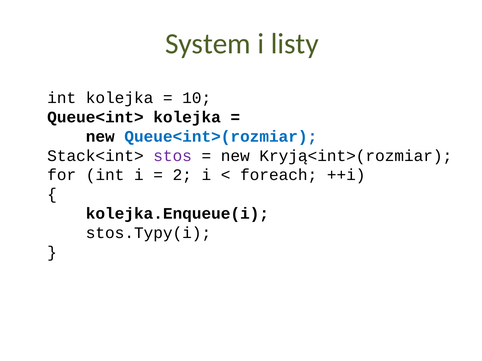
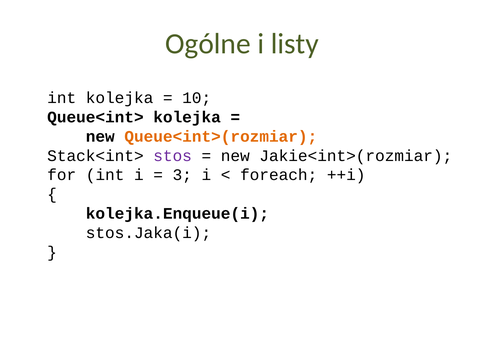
System: System -> Ogólne (208, 44)
Queue<int>(rozmiar colour: blue -> orange (221, 137)
Kryją<int>(rozmiar: Kryją<int>(rozmiar -> Jakie<int>(rozmiar (356, 156)
2: 2 -> 3 (182, 175)
stos.Typy(i: stos.Typy(i -> stos.Jaka(i (148, 233)
